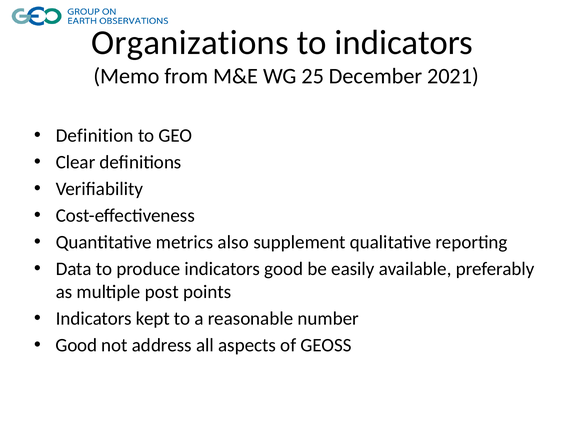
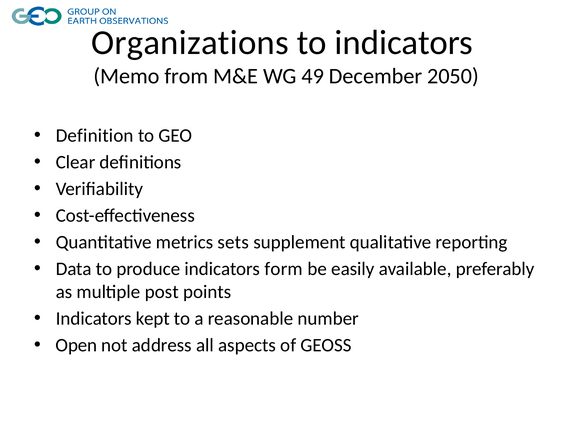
25: 25 -> 49 (313, 76)
2021: 2021 -> 2050 (453, 76)
also: also -> sets (233, 242)
indicators good: good -> form (284, 268)
Good: Good -> Open (76, 345)
